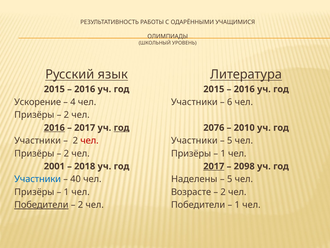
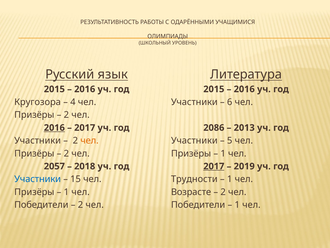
Ускорение: Ускорение -> Кругозора (38, 102)
год underline: present -> none (122, 127)
2076: 2076 -> 2086 (214, 127)
2010: 2010 -> 2013 (244, 127)
чел colour: red -> orange (89, 140)
2001: 2001 -> 2057 (54, 166)
2098: 2098 -> 2019 (244, 166)
40: 40 -> 15 (76, 179)
Наделены: Наделены -> Трудности (194, 179)
5: 5 -> 1 (230, 179)
Победители underline: present -> none (41, 205)
